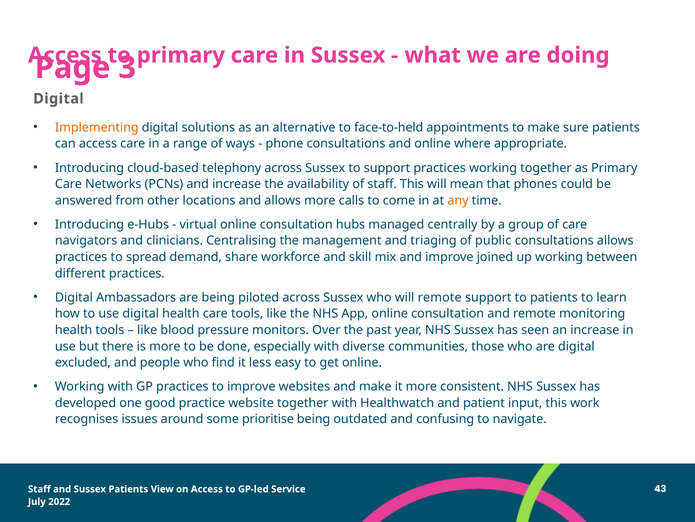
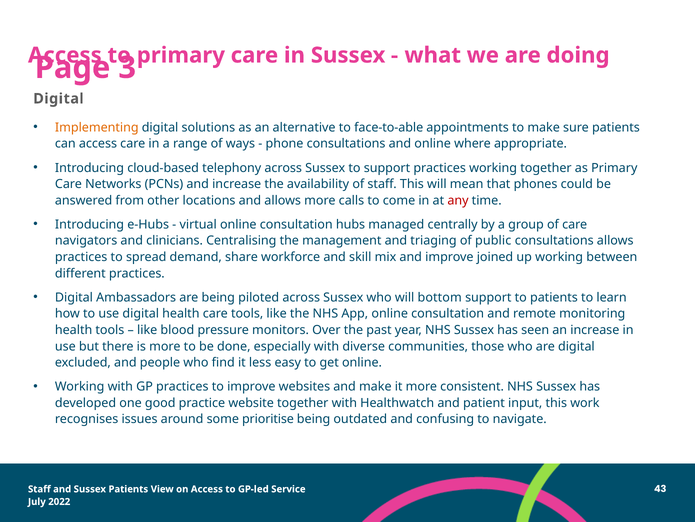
face-to-held: face-to-held -> face-to-able (389, 127)
any colour: orange -> red (458, 200)
will remote: remote -> bottom (440, 297)
